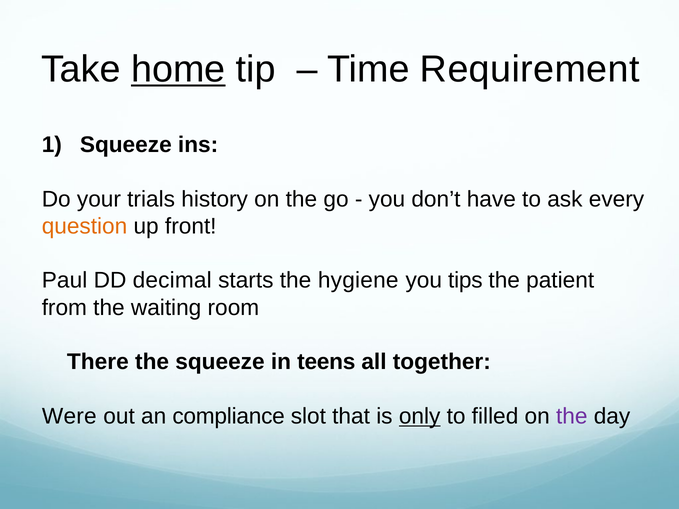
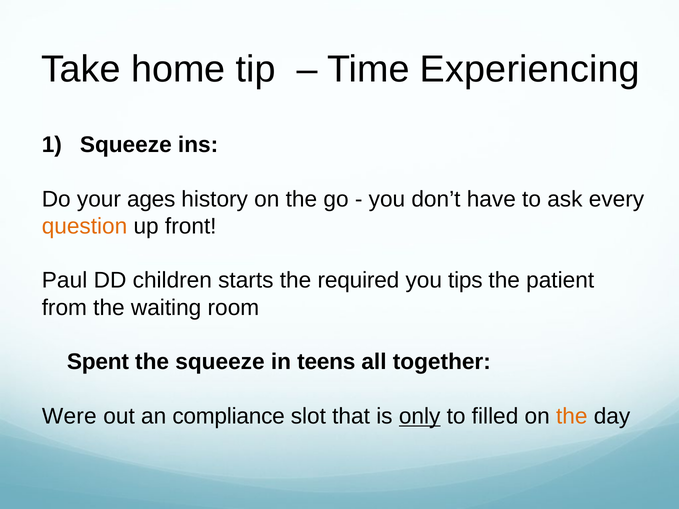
home underline: present -> none (178, 69)
Requirement: Requirement -> Experiencing (530, 69)
trials: trials -> ages (151, 199)
decimal: decimal -> children (172, 281)
hygiene: hygiene -> required (358, 281)
There: There -> Spent (98, 362)
the colour: purple -> orange (572, 416)
